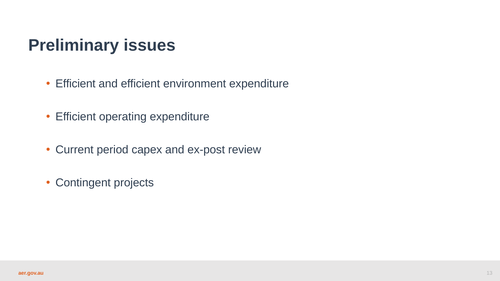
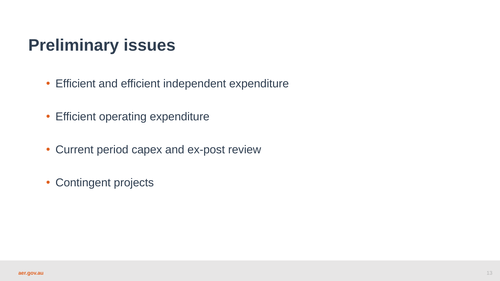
environment: environment -> independent (195, 84)
